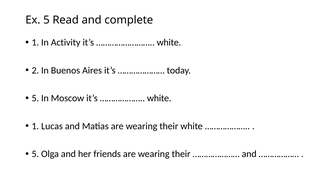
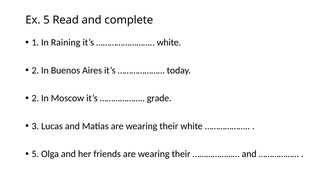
Activity: Activity -> Raining (66, 43)
5: 5 -> 2 (35, 98)
white: white -> grade (159, 98)
1: 1 -> 3 (35, 126)
